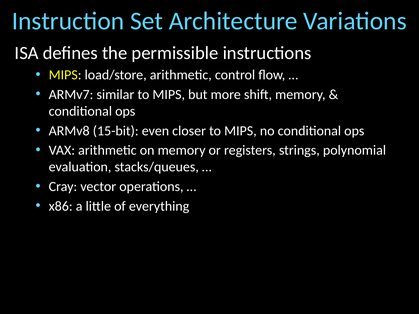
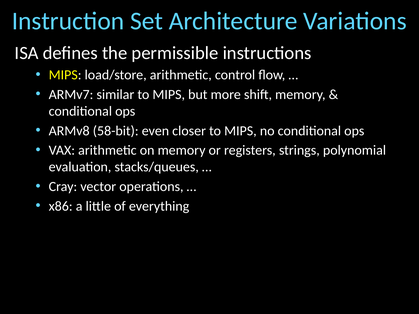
15-bit: 15-bit -> 58-bit (116, 131)
